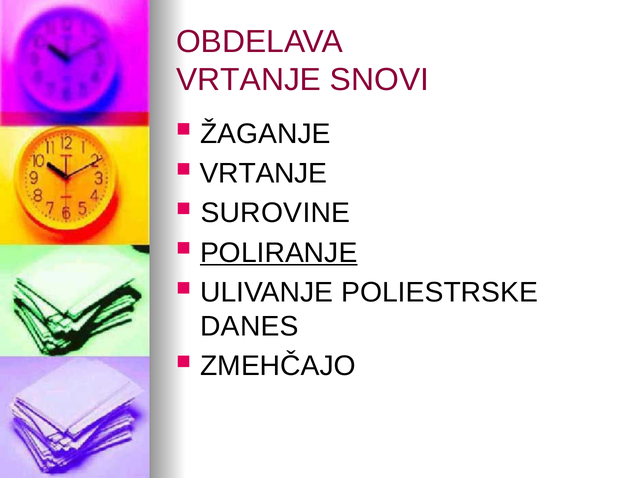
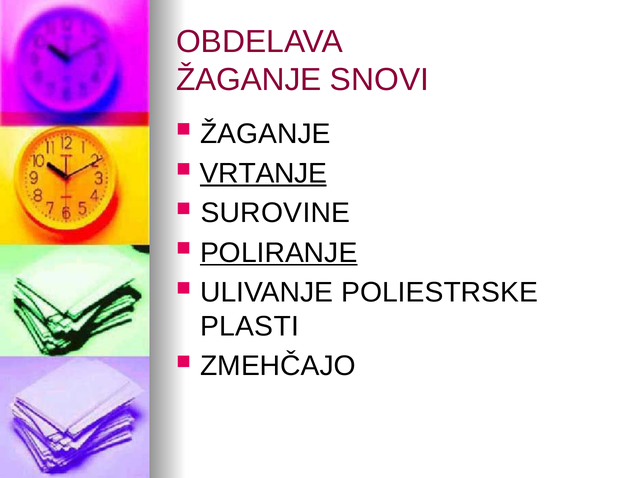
VRTANJE: VRTANJE -> ŽAGANJE (249, 80)
VRTANJE underline: none -> present (263, 173)
DANES: DANES -> PLASTI (250, 326)
